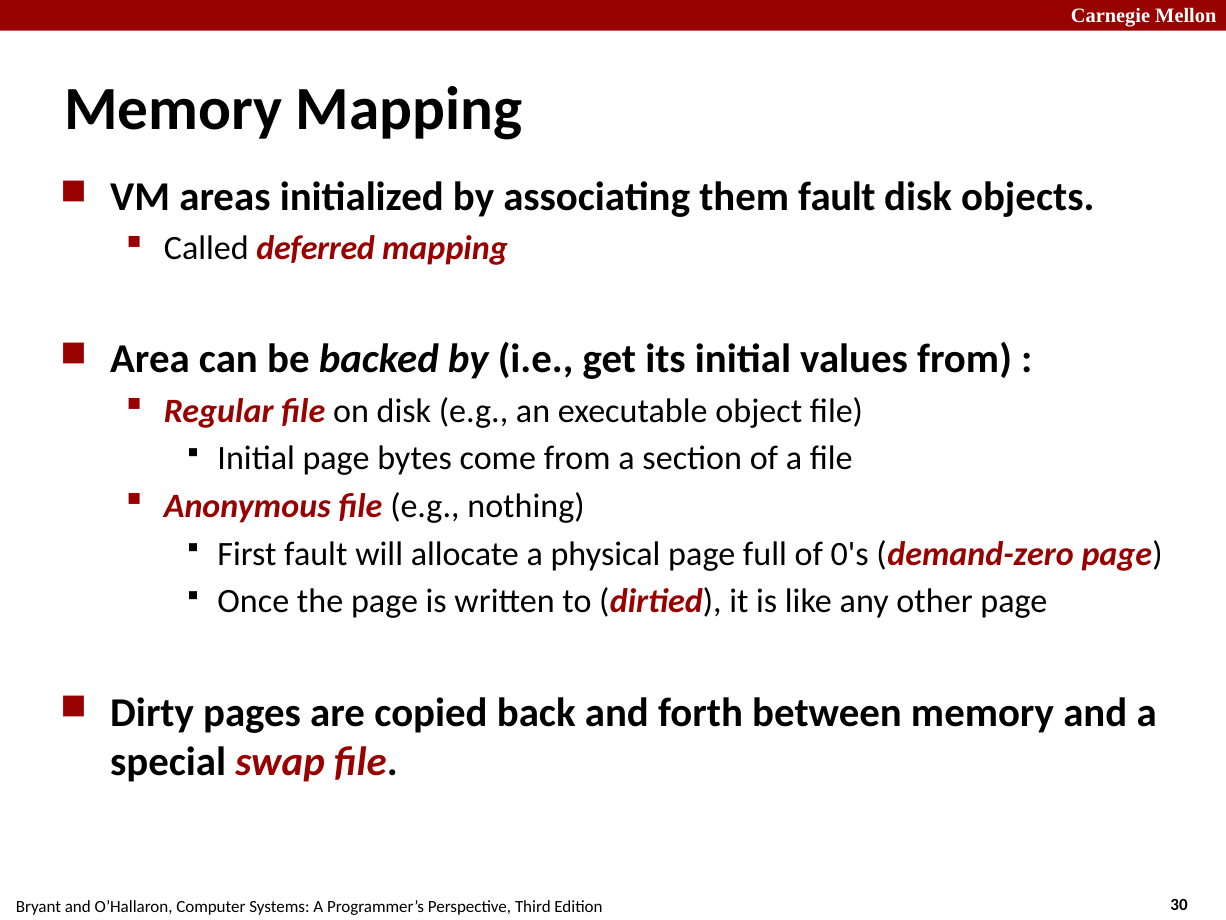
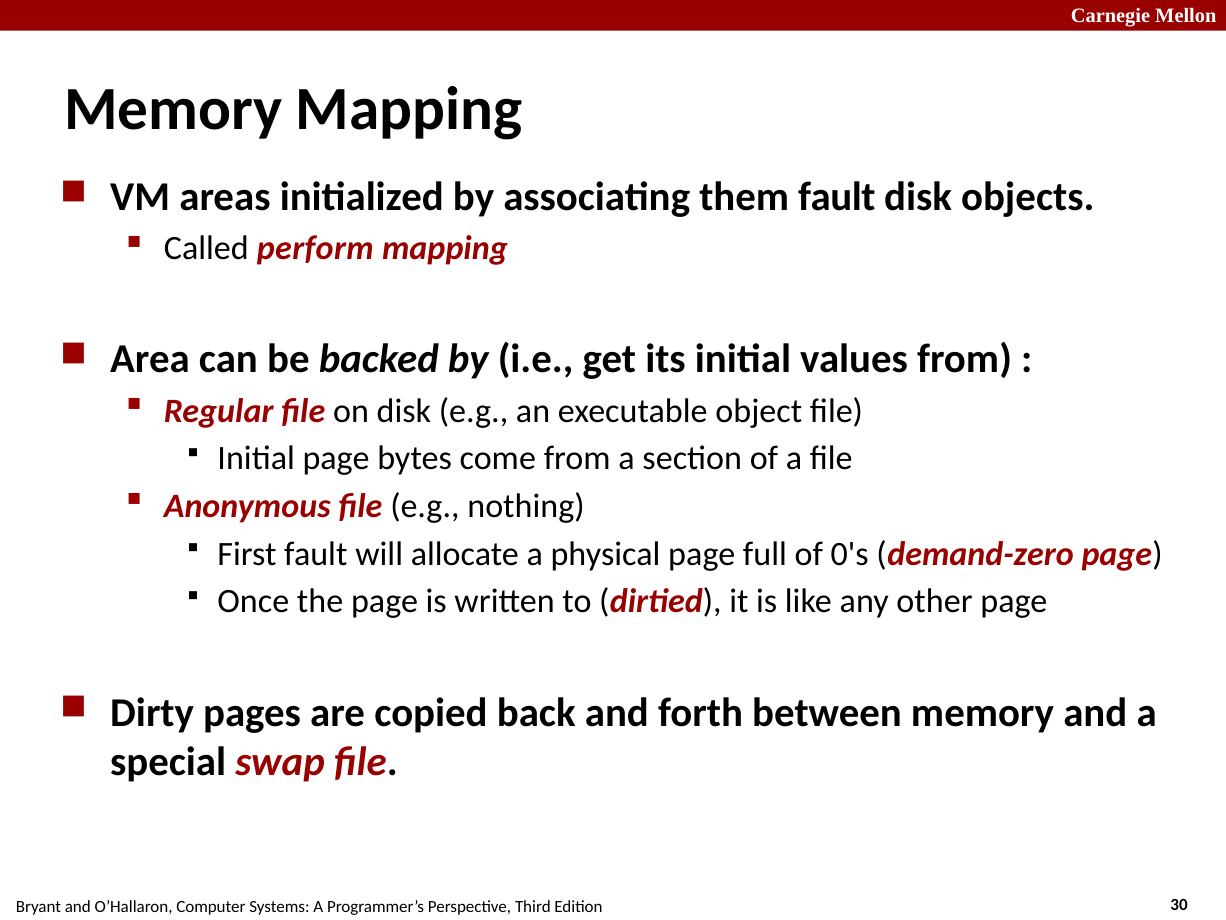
deferred: deferred -> perform (315, 248)
